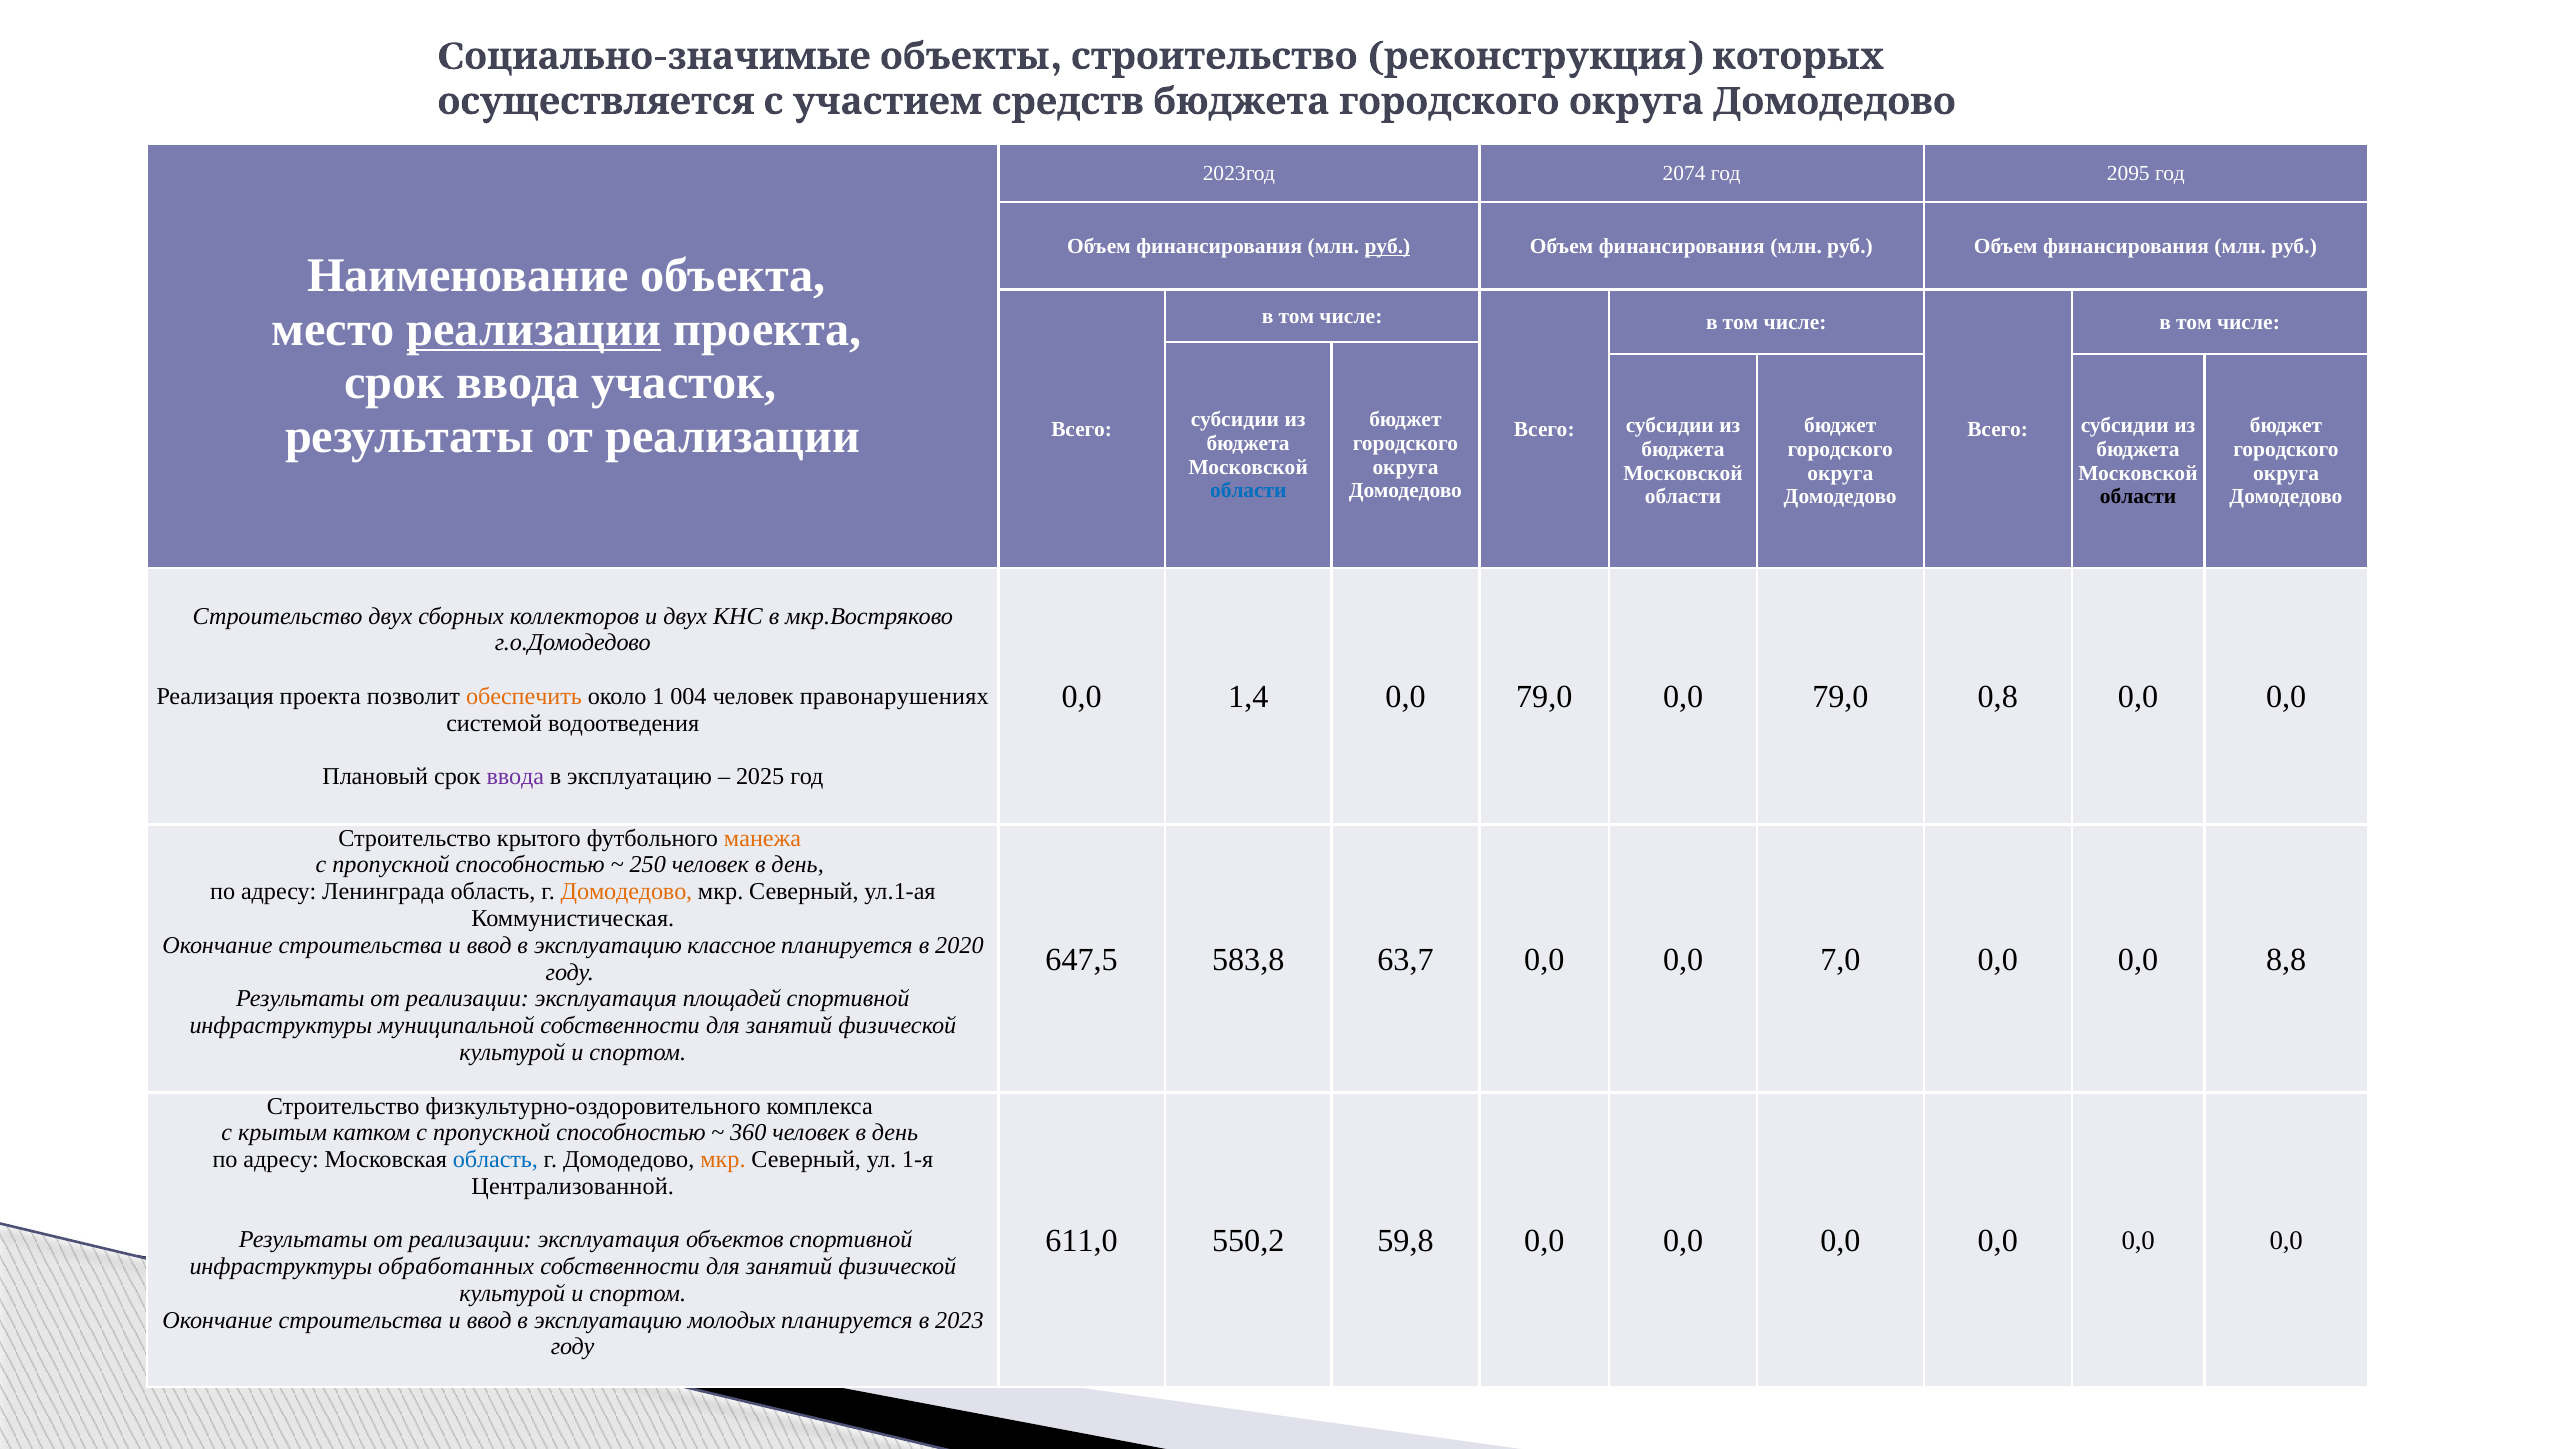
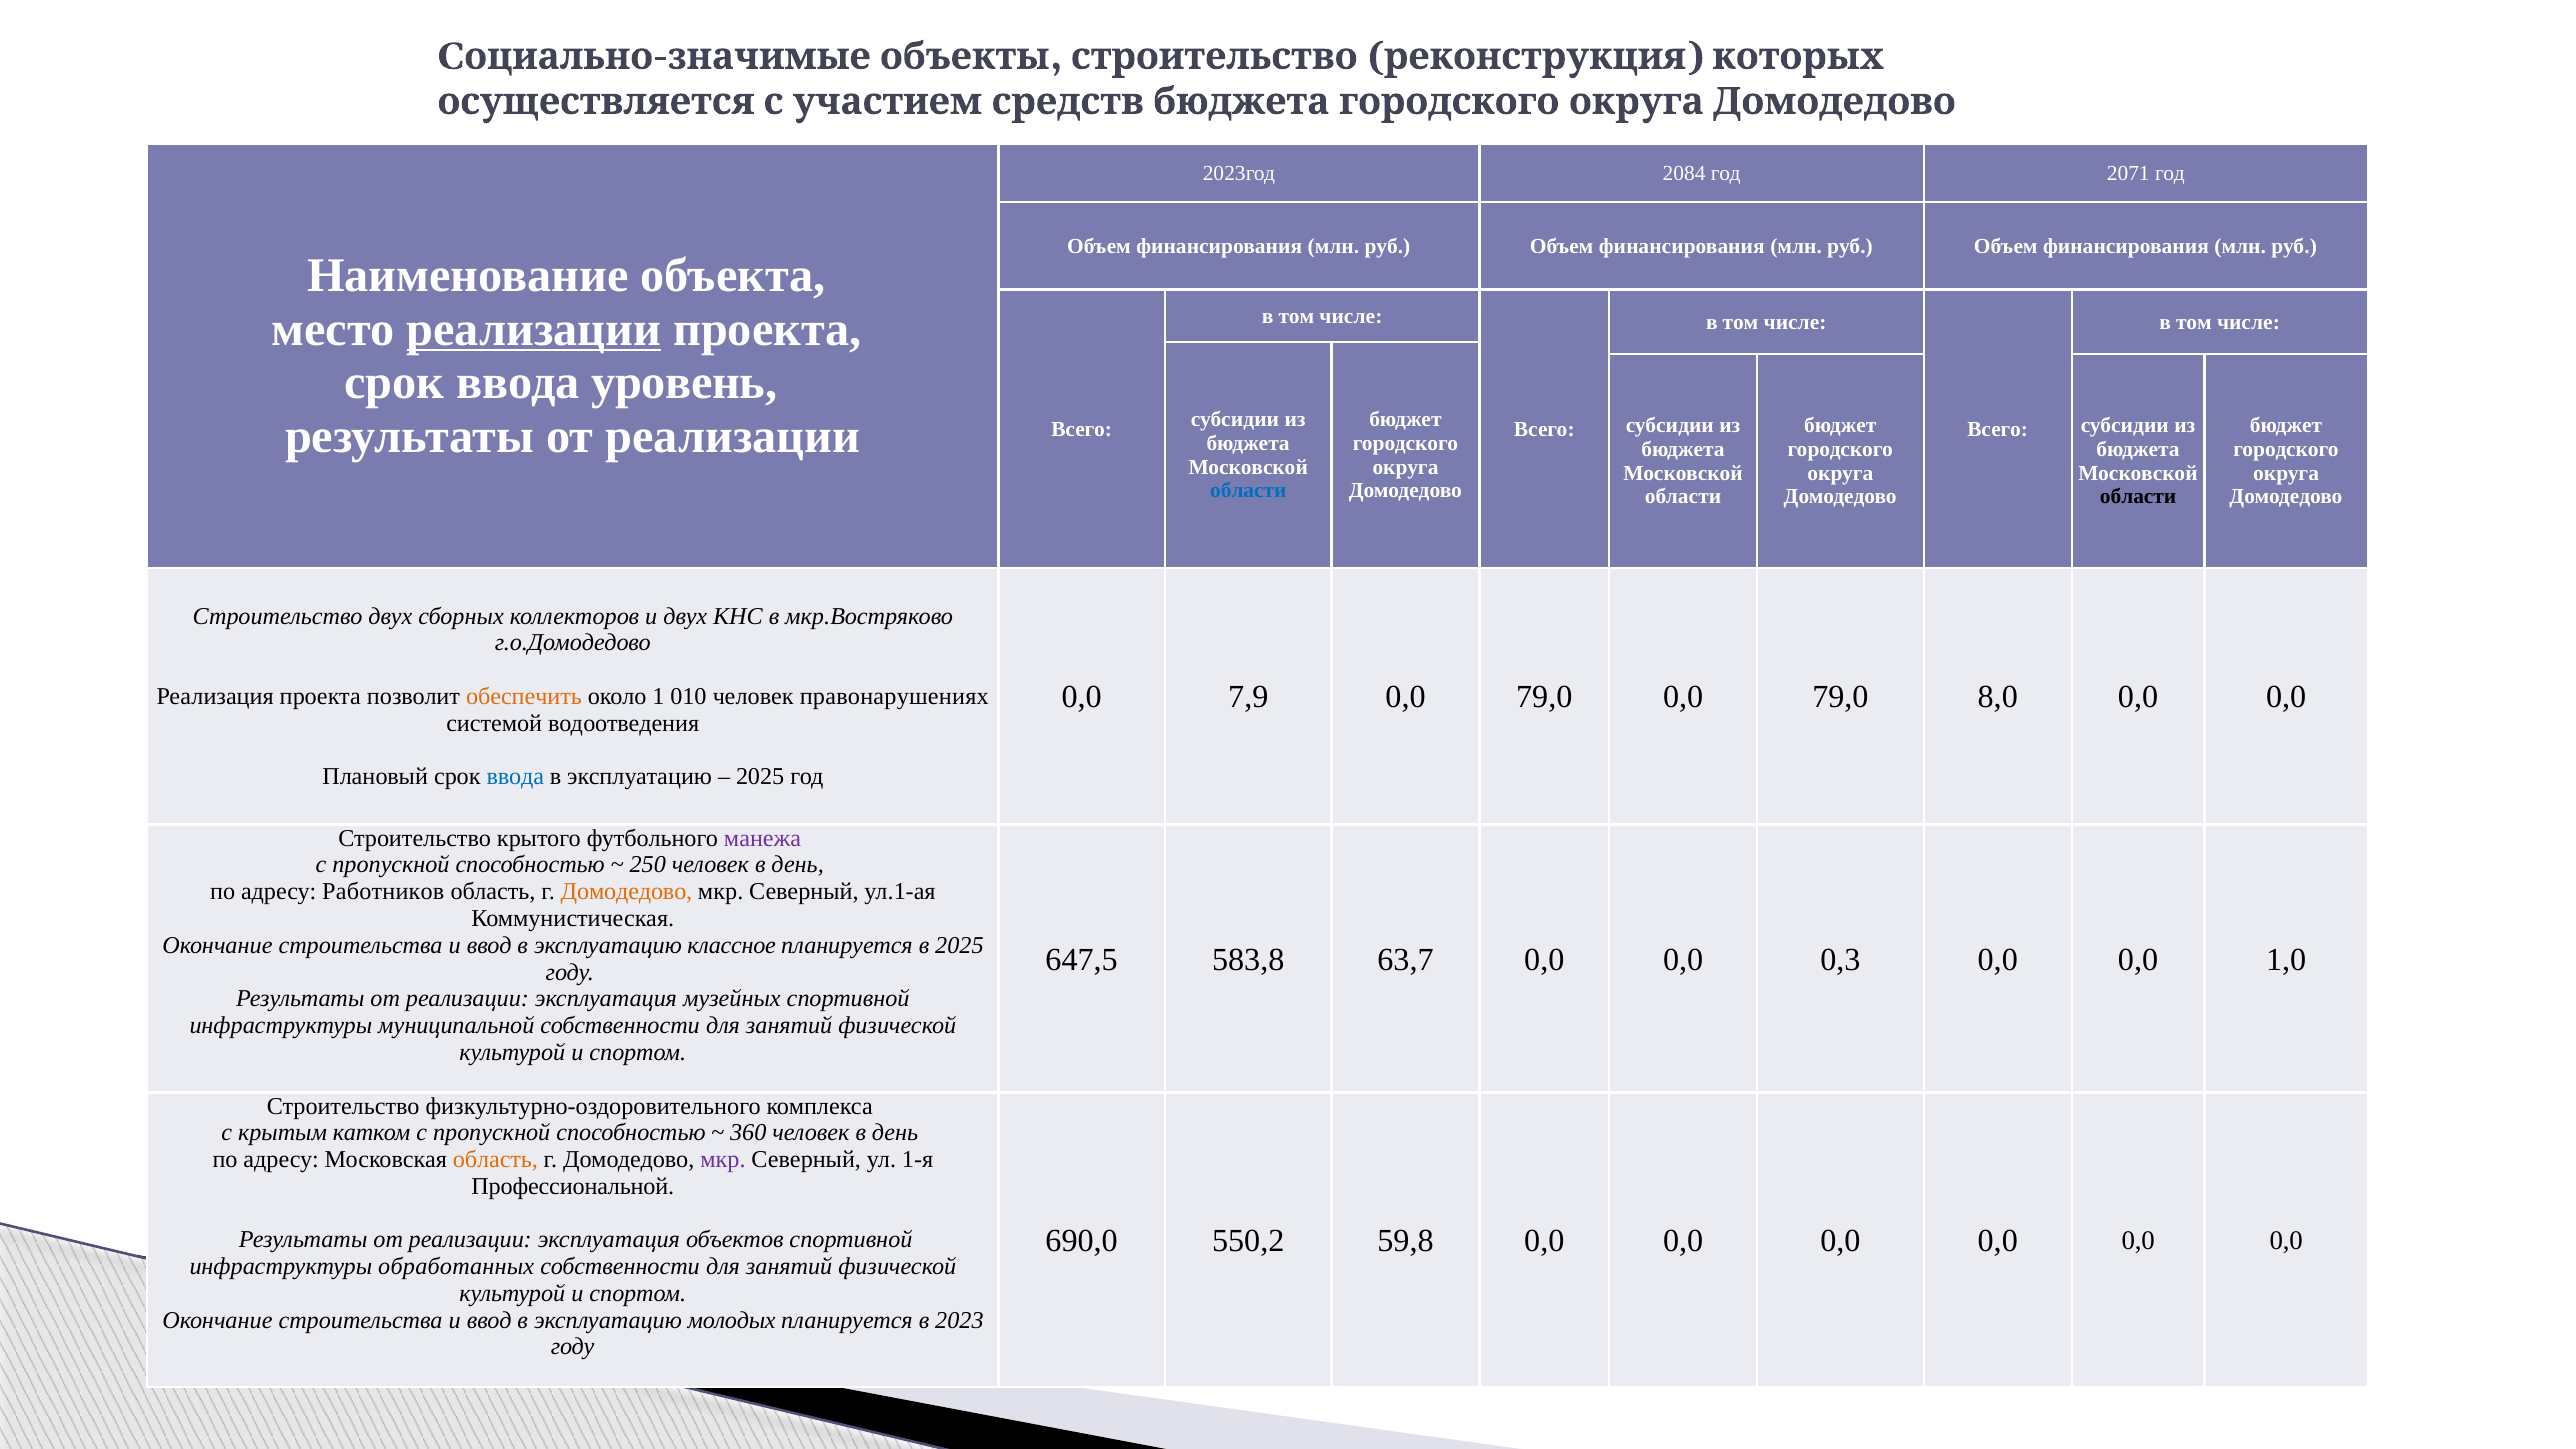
2074: 2074 -> 2084 (1684, 173)
2095: 2095 -> 2071 (2128, 173)
руб underline: present -> none (1387, 246)
участок: участок -> уровень (684, 383)
1,4: 1,4 -> 7,9 (1248, 697)
0,8: 0,8 -> 8,0 (1998, 697)
004: 004 -> 010 (688, 696)
ввода colour: purple -> blue (515, 777)
манежа colour: orange -> purple (763, 838)
Ленинграда: Ленинграда -> Работников (383, 892)
в 2020: 2020 -> 2025 (959, 945)
7,0: 7,0 -> 0,3 (1840, 960)
8,8: 8,8 -> 1,0 (2286, 960)
площадей: площадей -> музейных (732, 999)
область colour: blue -> orange (495, 1160)
мкр colour: orange -> purple (723, 1160)
Централизованной: Централизованной -> Профессиональной (573, 1186)
611,0: 611,0 -> 690,0 (1082, 1241)
